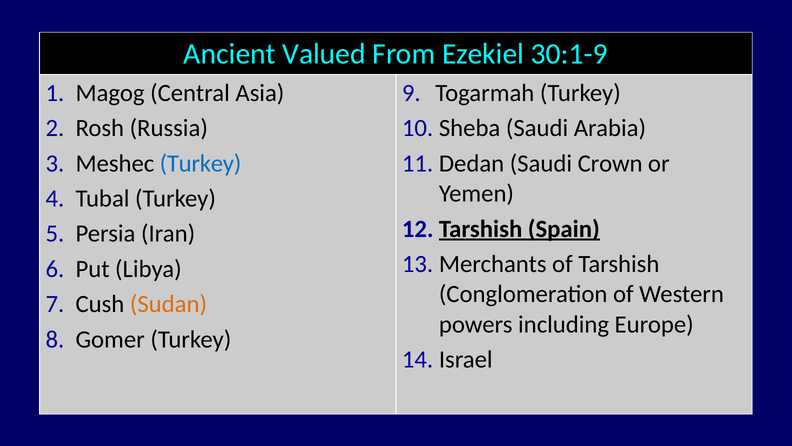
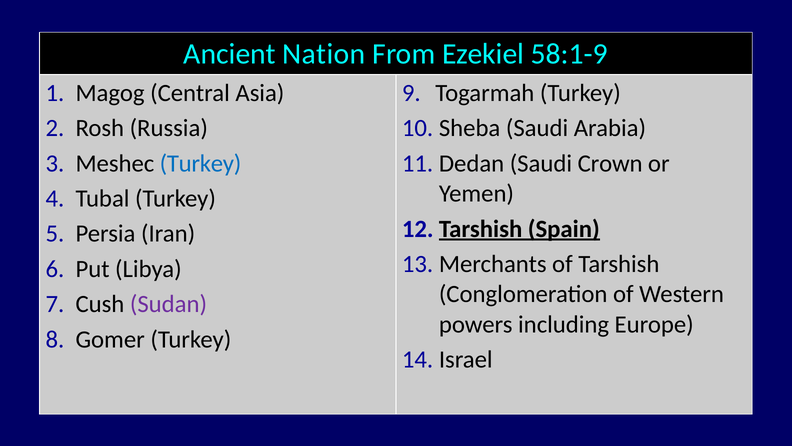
Valued: Valued -> Nation (324, 54)
30:1-9: 30:1-9 -> 58:1-9 (569, 54)
Sudan colour: orange -> purple (168, 304)
